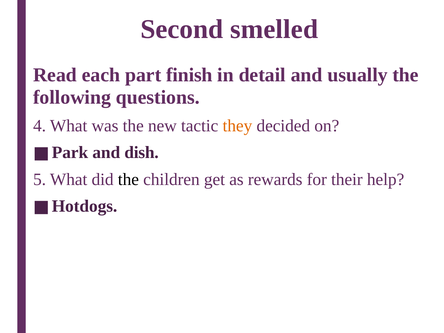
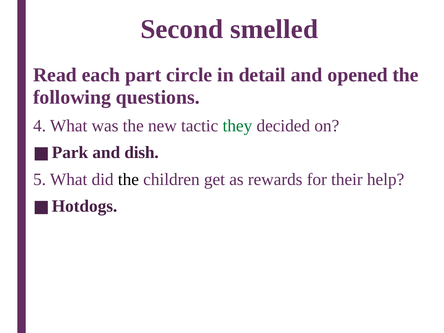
finish: finish -> circle (189, 75)
usually: usually -> opened (358, 75)
they colour: orange -> green (237, 126)
